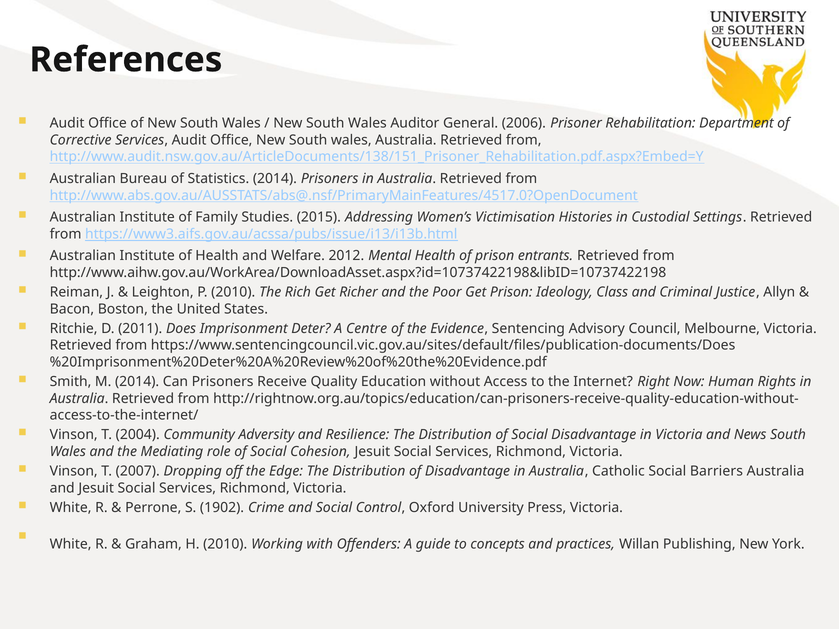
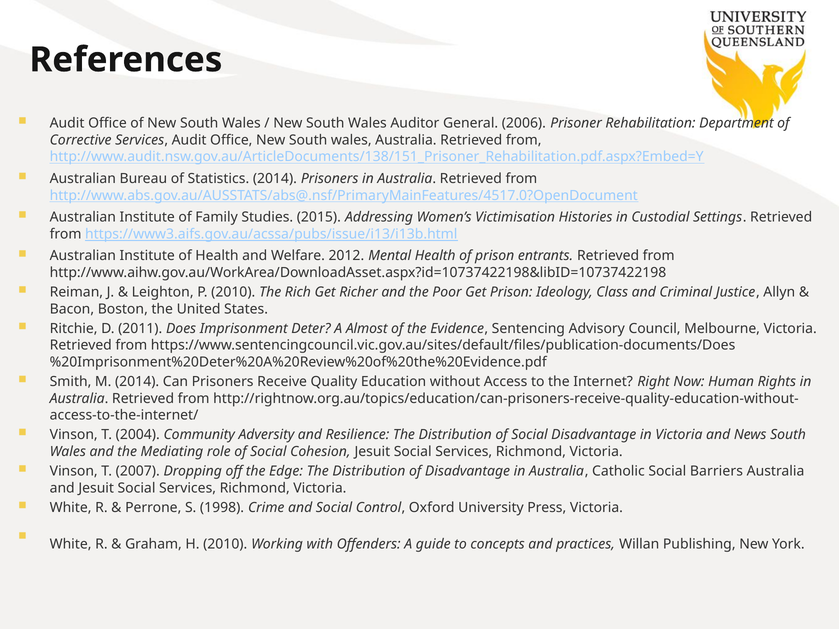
Centre: Centre -> Almost (367, 329)
1902: 1902 -> 1998 (222, 508)
